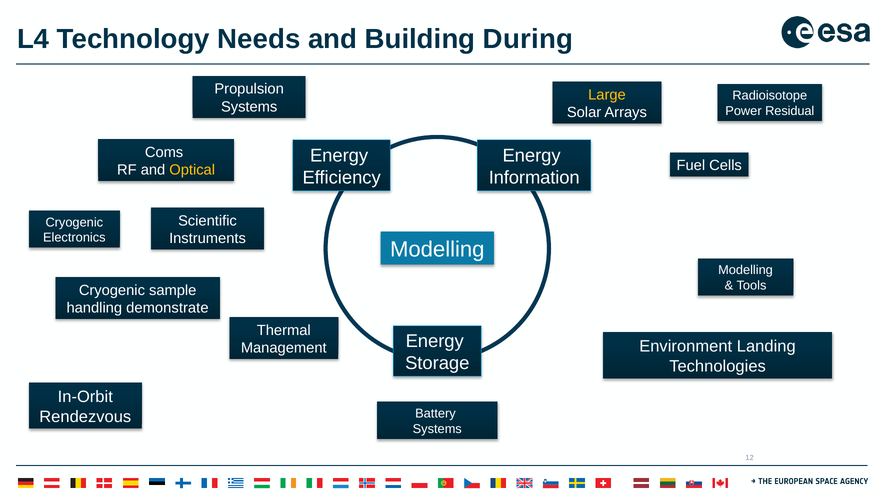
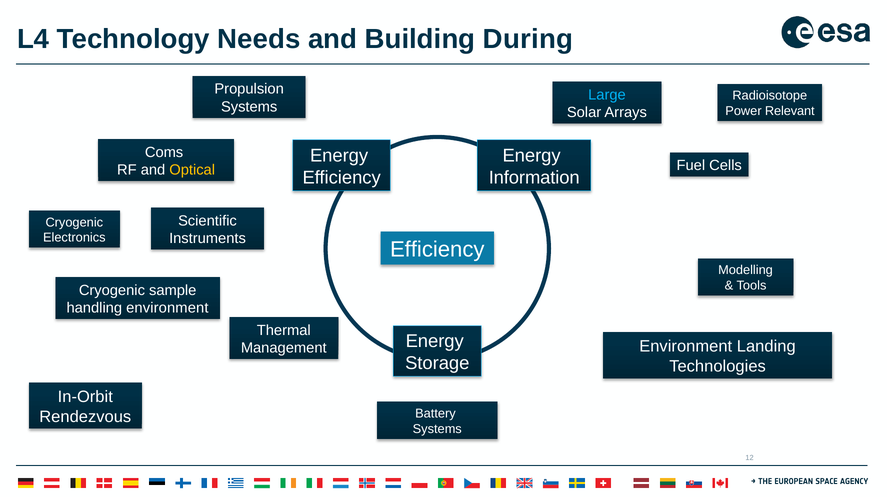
Large colour: yellow -> light blue (607, 95)
Residual: Residual -> Relevant (790, 111)
Modelling: Modelling -> Efficiency (437, 250)
handling demonstrate: demonstrate -> environment (167, 308)
